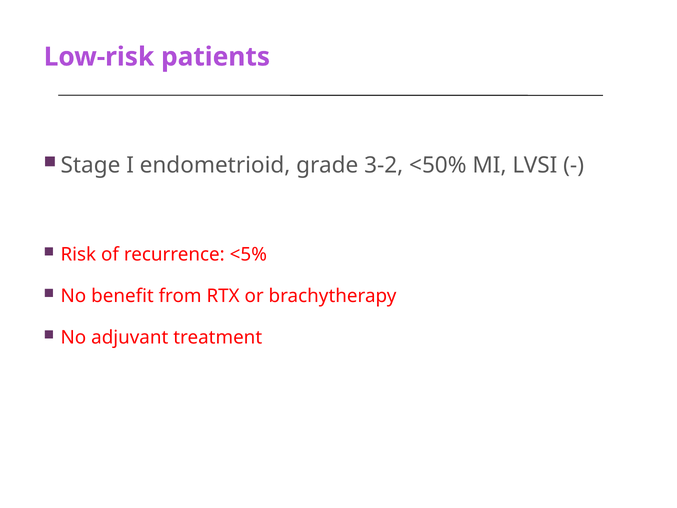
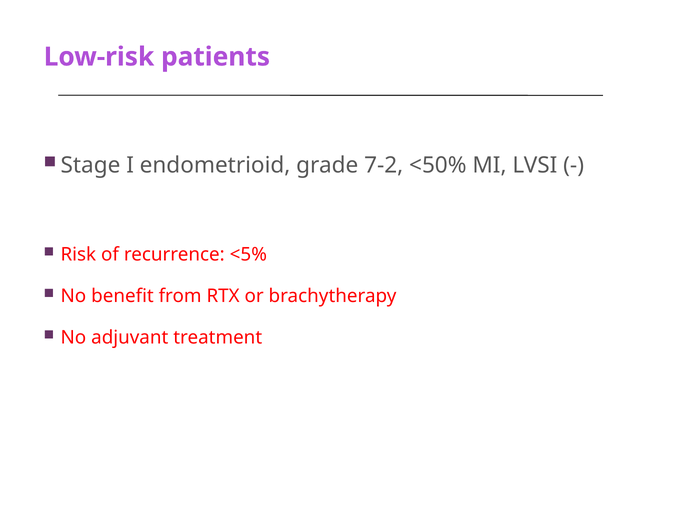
3-2: 3-2 -> 7-2 (384, 165)
